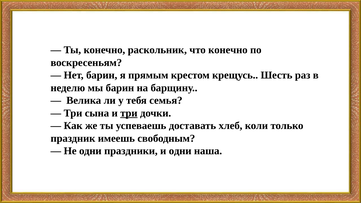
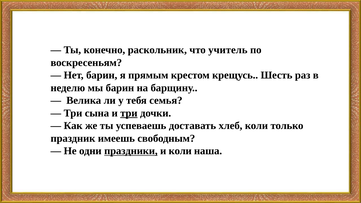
что конечно: конечно -> учитель (228, 50)
праздники underline: none -> present (131, 151)
и одни: одни -> коли (180, 151)
